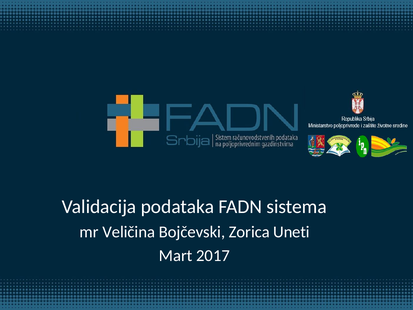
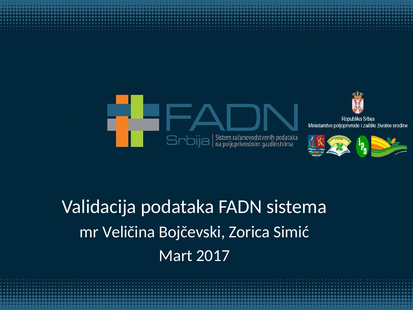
Uneti: Uneti -> Simić (291, 232)
